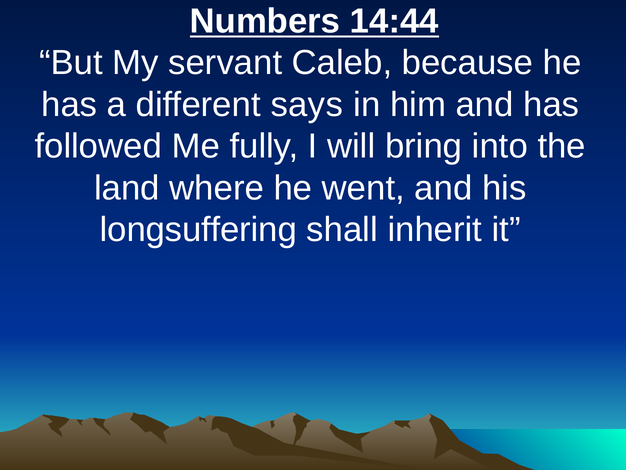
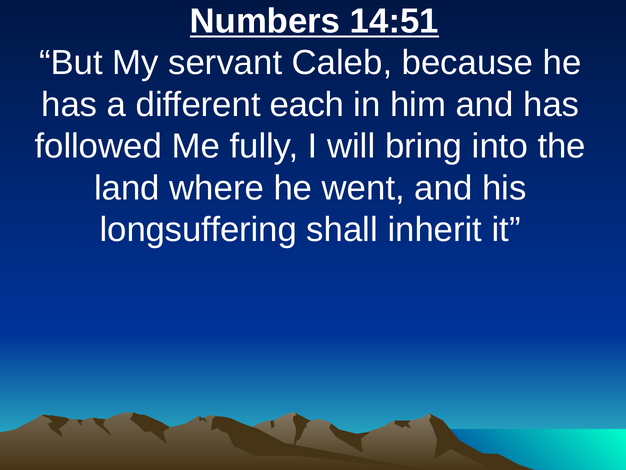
14:44: 14:44 -> 14:51 (394, 21)
says: says -> each (307, 105)
